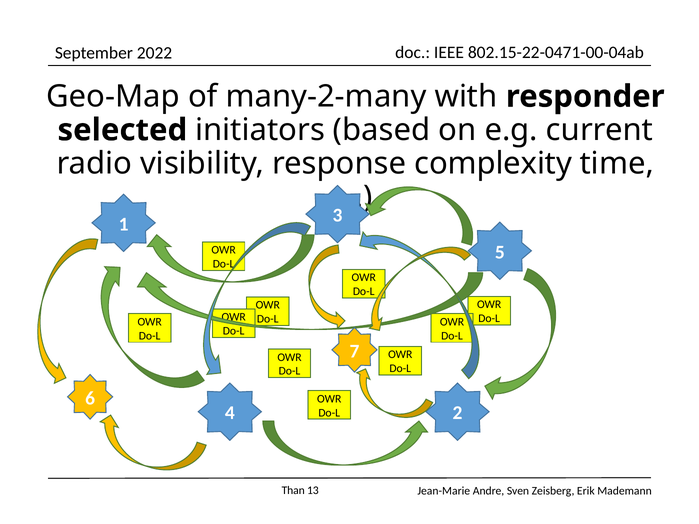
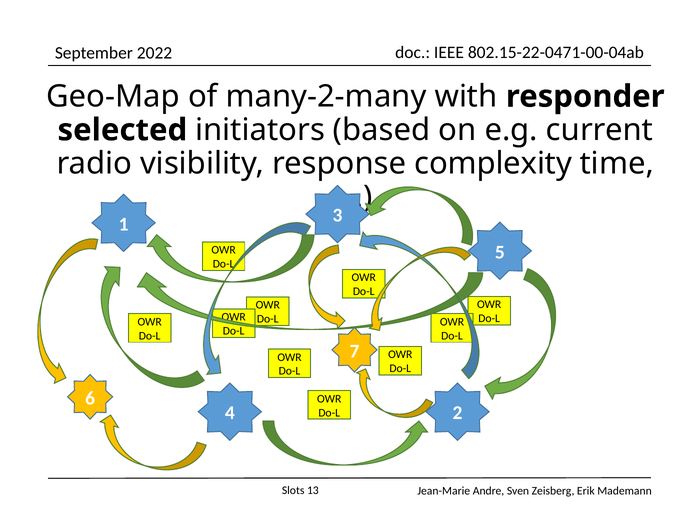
Than: Than -> Slots (293, 491)
